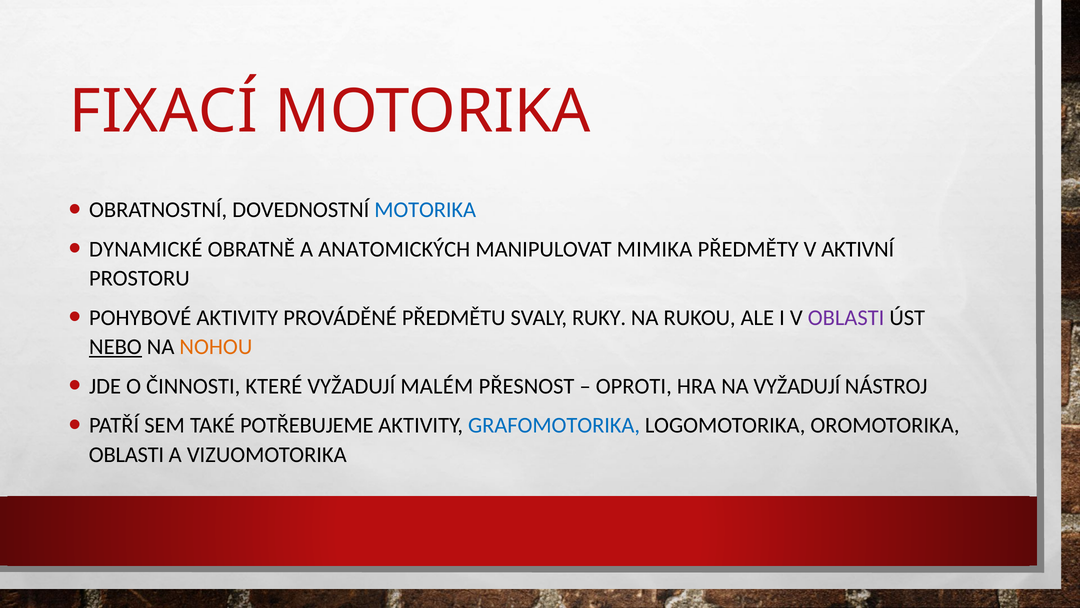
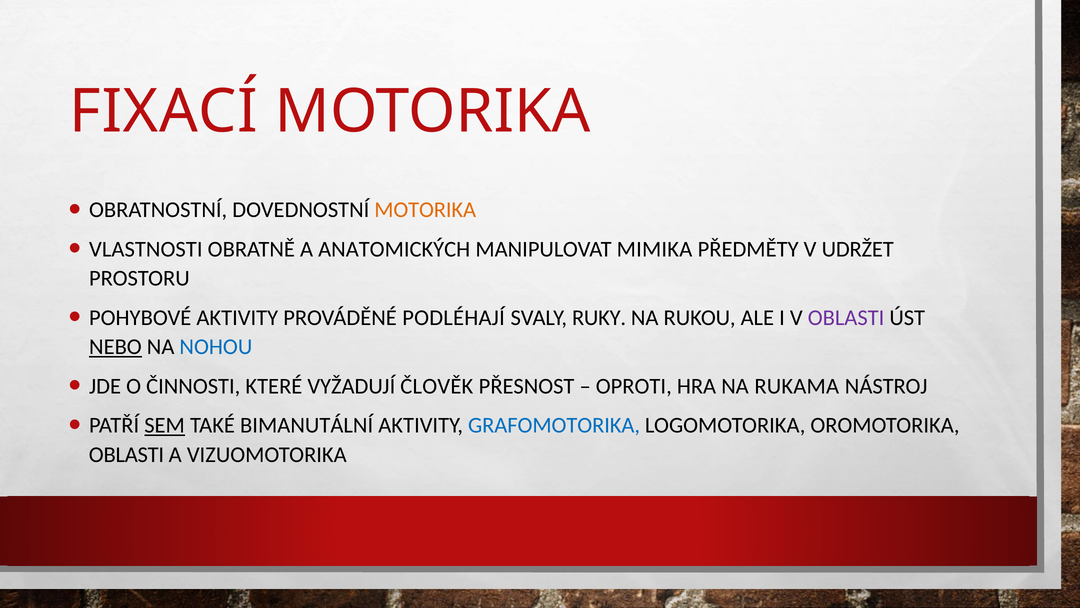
MOTORIKA colour: blue -> orange (425, 210)
DYNAMICKÉ: DYNAMICKÉ -> VLASTNOSTI (146, 249)
AKTIVNÍ: AKTIVNÍ -> UDRŽET (858, 249)
PŘEDMĚTU: PŘEDMĚTU -> PODLÉHAJÍ (454, 317)
NOHOU colour: orange -> blue (216, 347)
MALÉM: MALÉM -> ČLOVĚK (437, 386)
NA VYŽADUJÍ: VYŽADUJÍ -> RUKAMA (797, 386)
SEM underline: none -> present (165, 425)
POTŘEBUJEME: POTŘEBUJEME -> BIMANUTÁLNÍ (307, 425)
